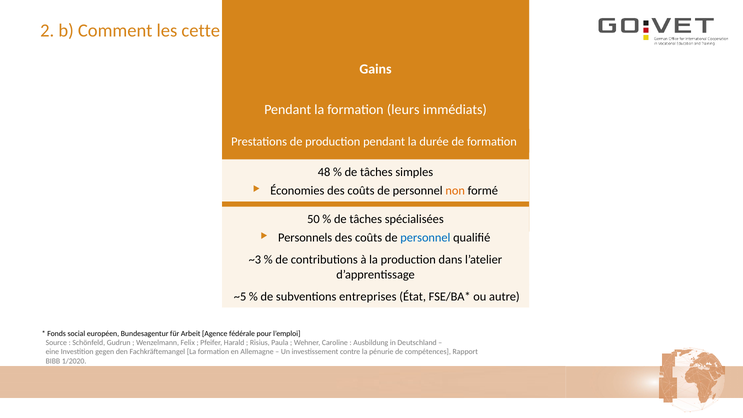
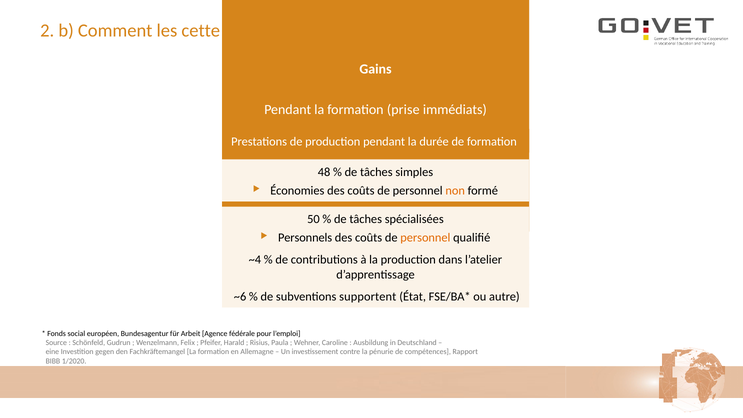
leurs: leurs -> prise (403, 110)
personnel colour: blue -> orange (425, 238)
~3: ~3 -> ~4 (255, 260)
~5: ~5 -> ~6 (240, 296)
entreprises: entreprises -> supportent (368, 296)
